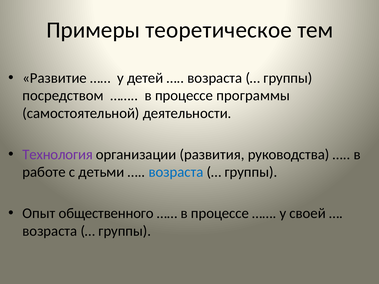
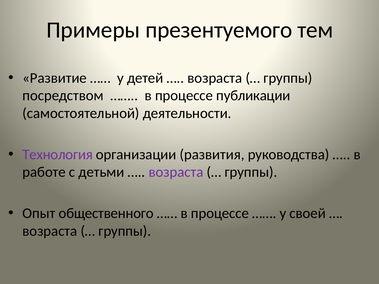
теоретическое: теоретическое -> презентуемого (219, 30)
программы: программы -> публикации (253, 96)
возраста colour: blue -> purple (176, 172)
